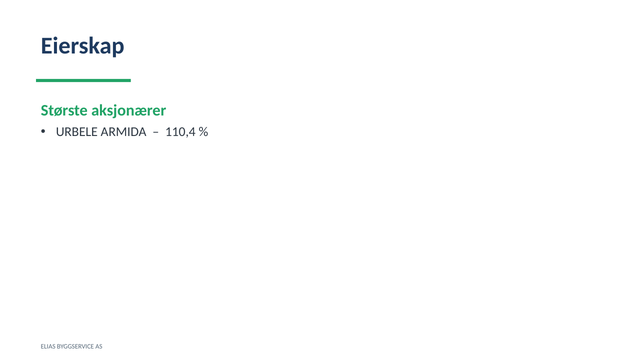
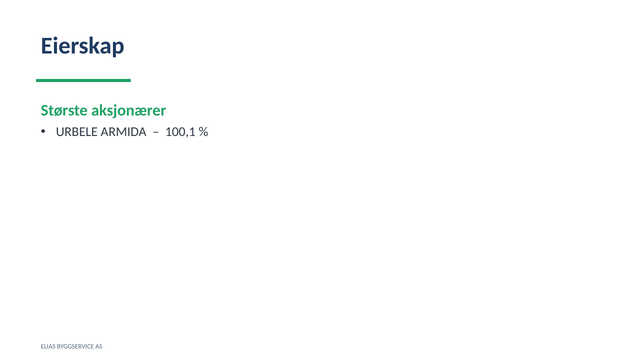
110,4: 110,4 -> 100,1 (180, 132)
